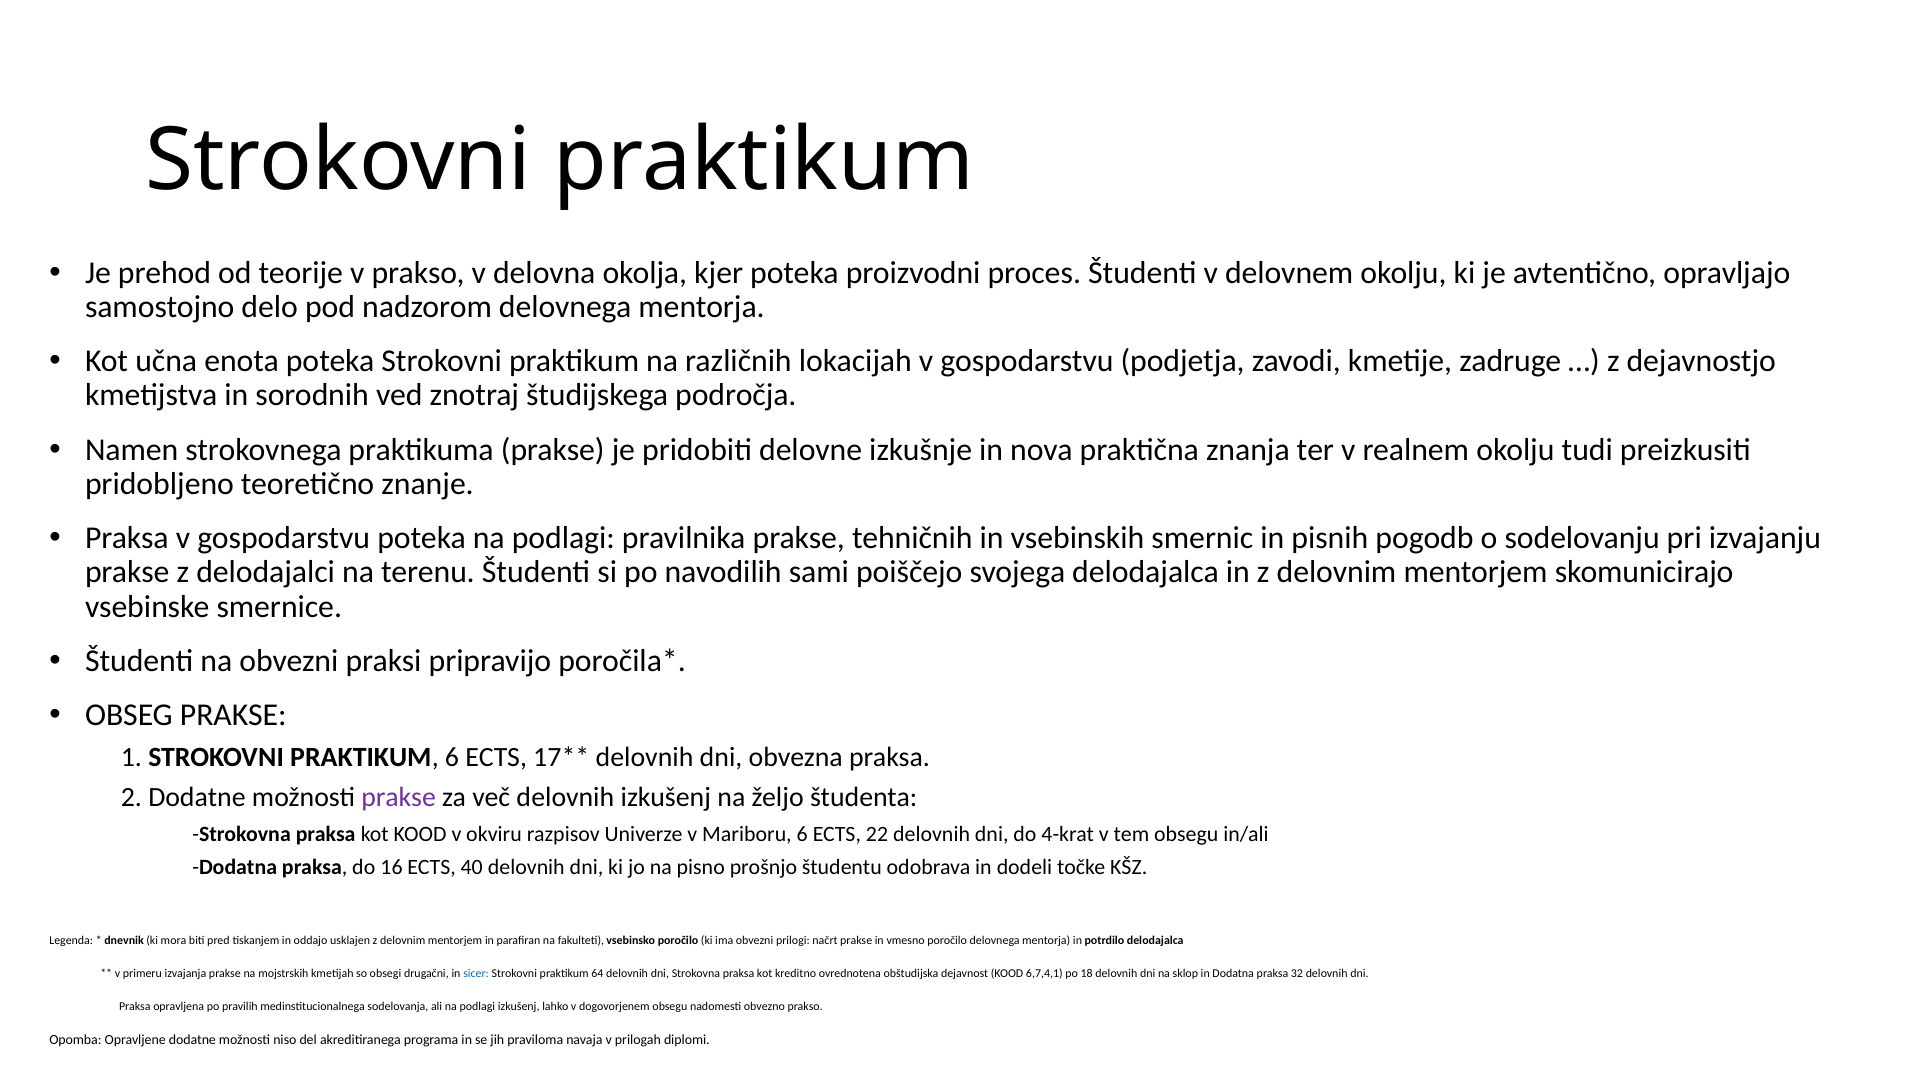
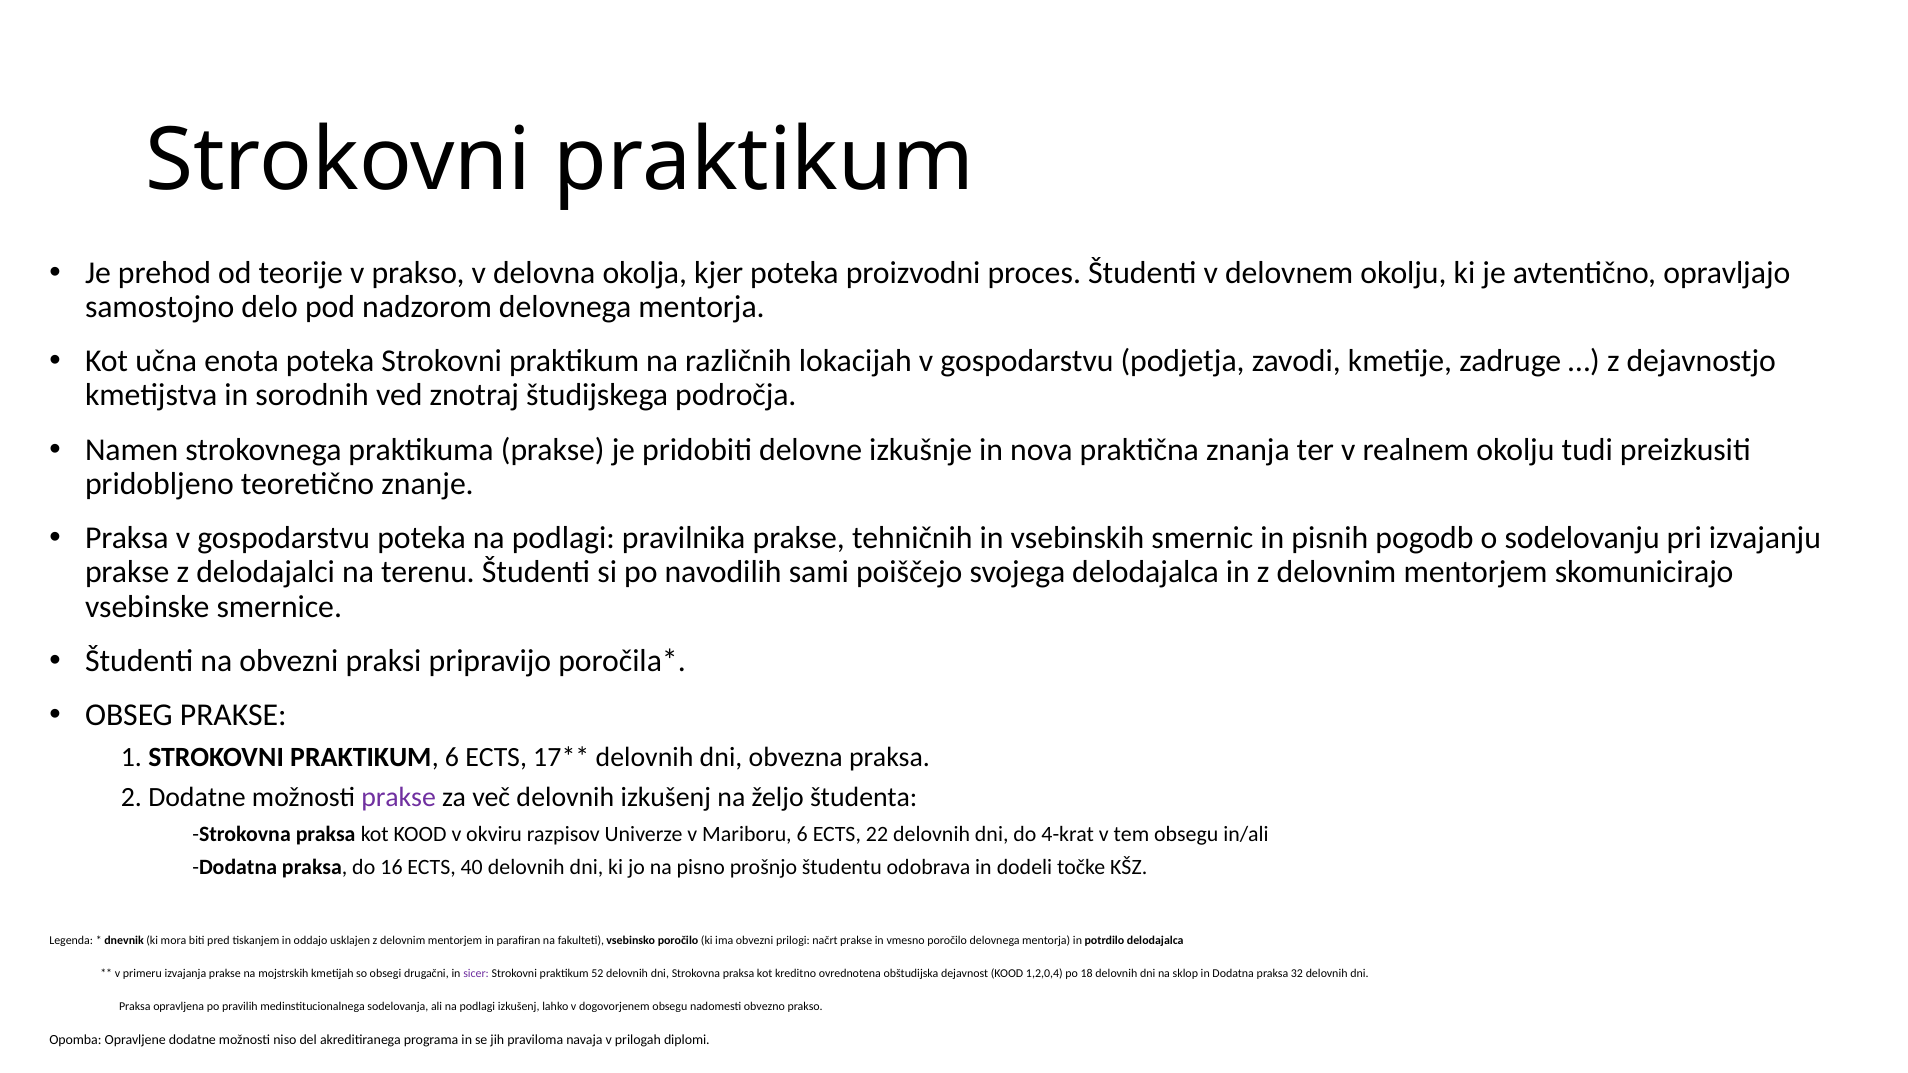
sicer colour: blue -> purple (476, 974)
64: 64 -> 52 (597, 974)
6,7,4,1: 6,7,4,1 -> 1,2,0,4 (1044, 974)
